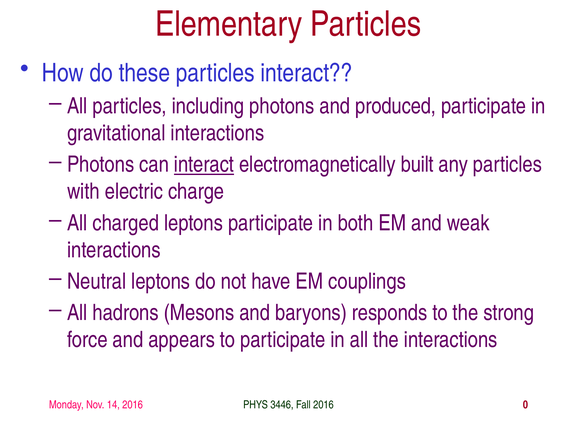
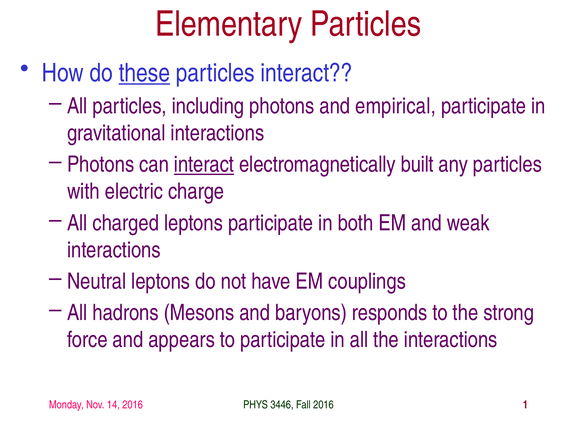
these underline: none -> present (144, 73)
produced: produced -> empirical (396, 106)
0: 0 -> 1 (525, 405)
